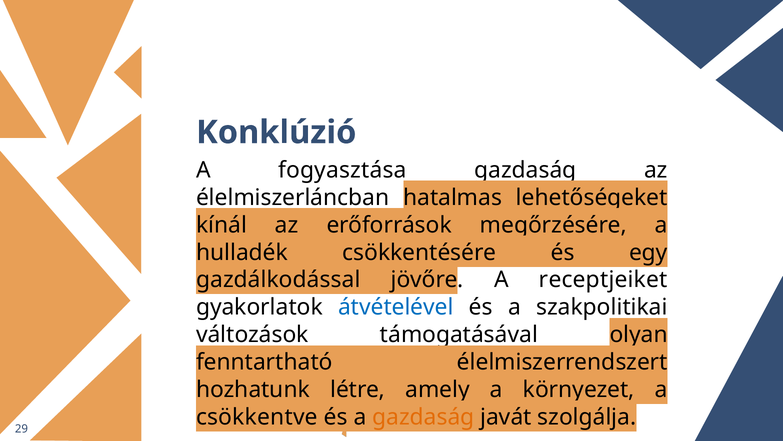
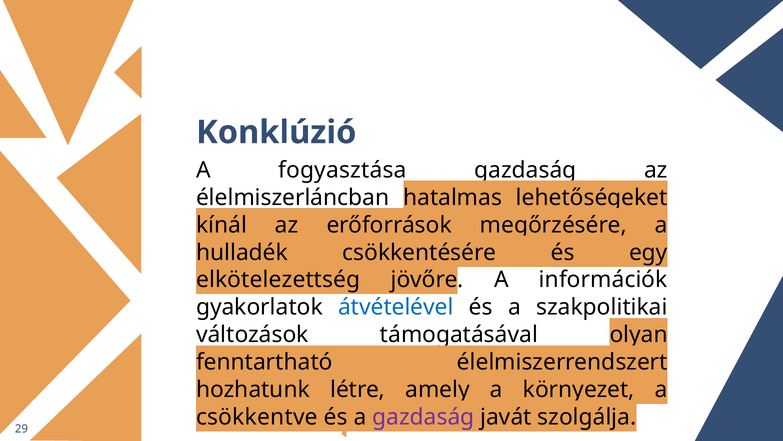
gazdálkodással: gazdálkodással -> elkötelezettség (278, 280)
receptjeiket: receptjeiket -> információk (603, 280)
gazdaság colour: orange -> purple (423, 417)
